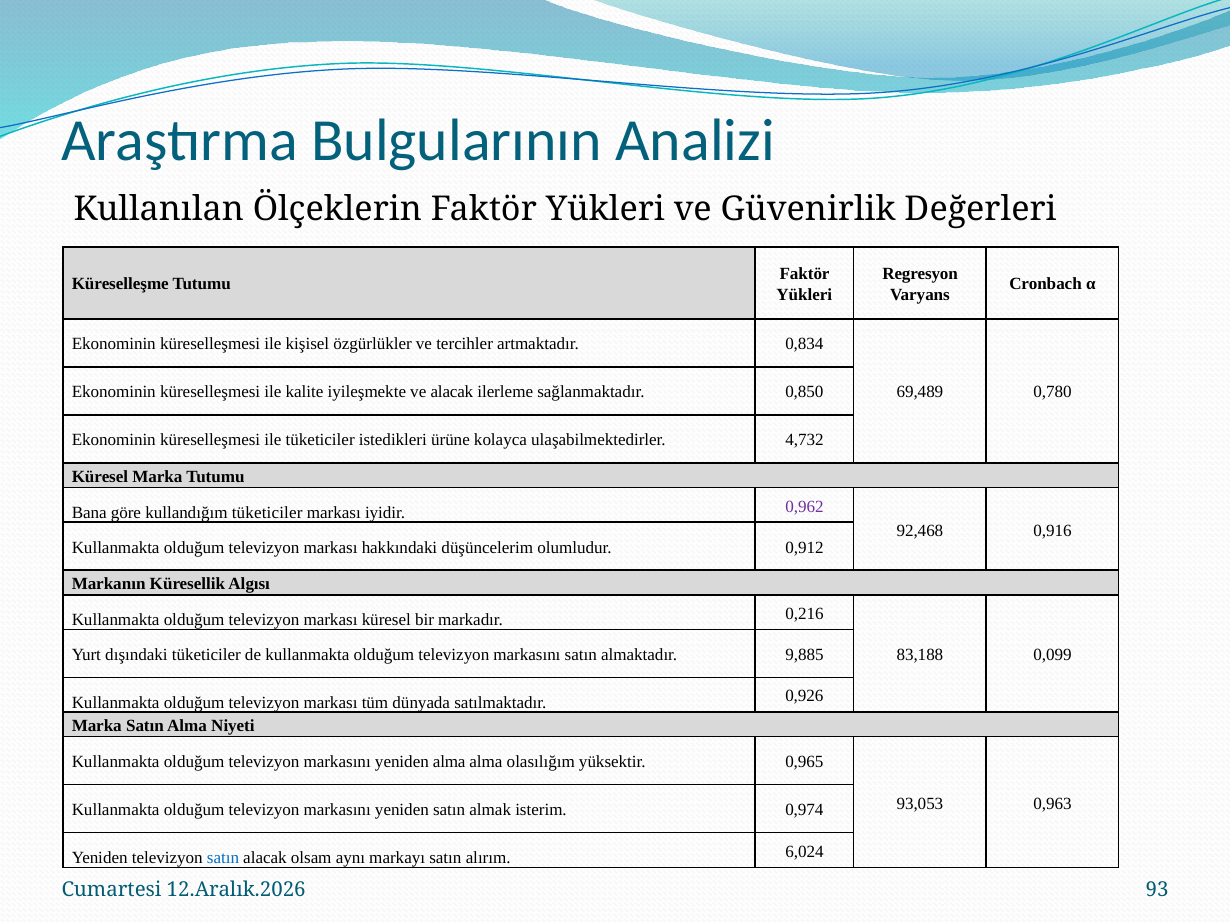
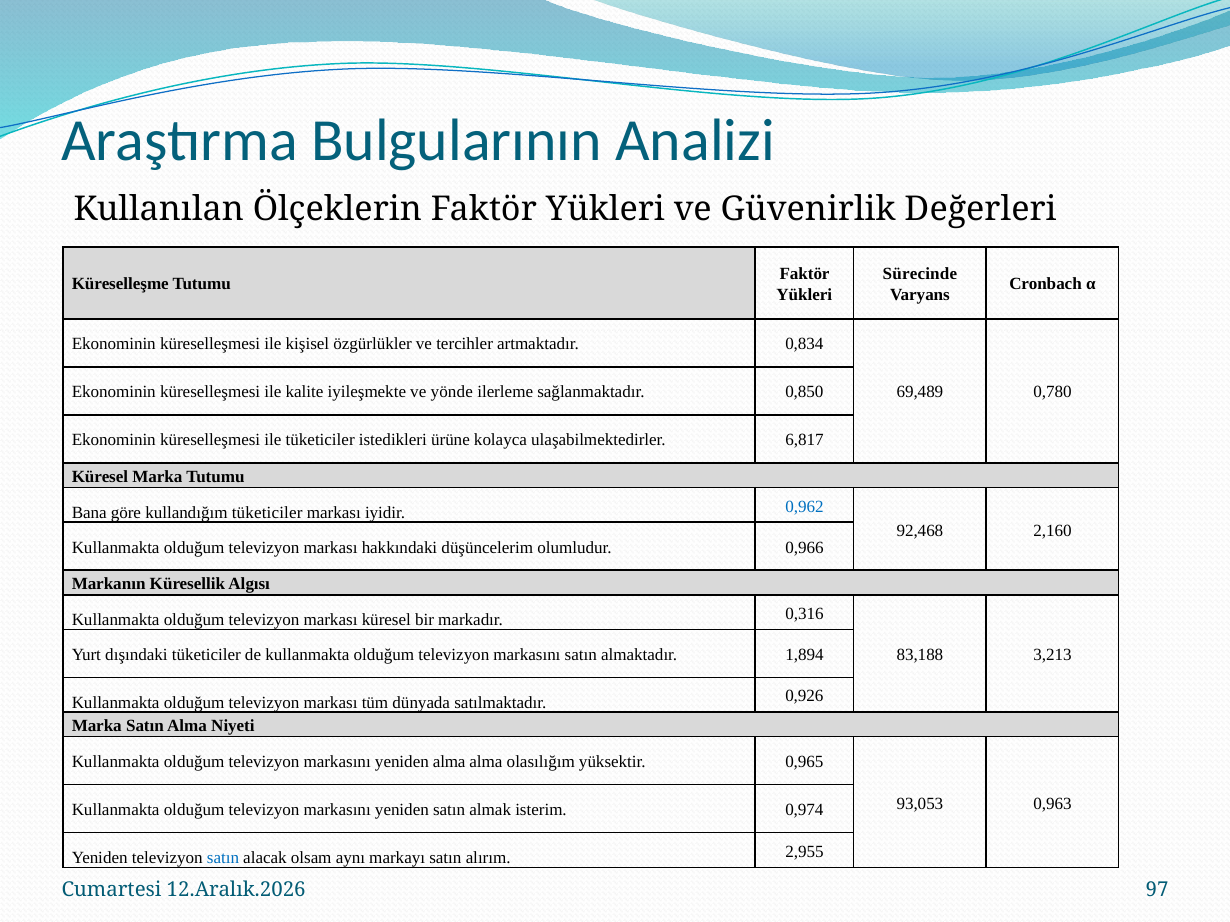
Regresyon: Regresyon -> Sürecinde (920, 274)
ve alacak: alacak -> yönde (452, 393)
4,732: 4,732 -> 6,817 (804, 441)
0,962 colour: purple -> blue (804, 507)
0,916: 0,916 -> 2,160 (1053, 531)
0,912: 0,912 -> 0,966 (804, 548)
0,216: 0,216 -> 0,316 (804, 614)
9,885: 9,885 -> 1,894 (804, 655)
0,099: 0,099 -> 3,213 (1053, 655)
6,024: 6,024 -> 2,955 (804, 852)
93: 93 -> 97 (1157, 890)
